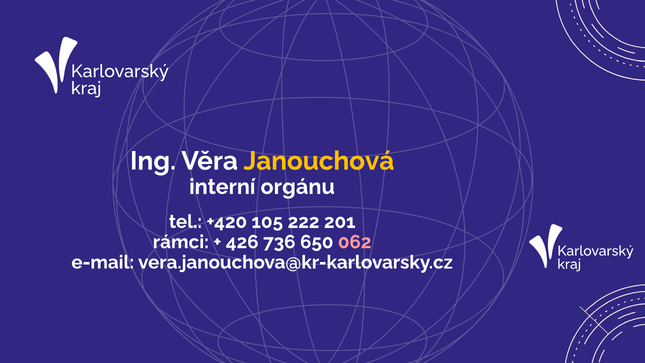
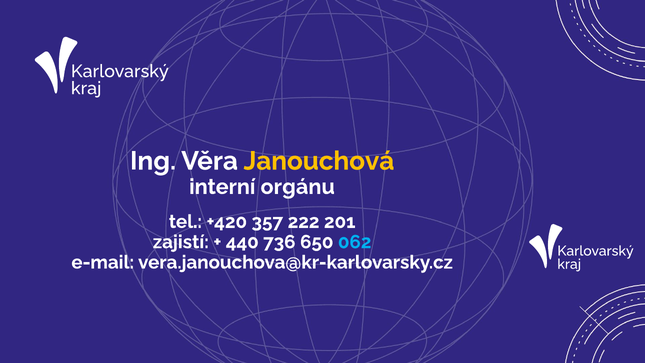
105: 105 -> 357 (267, 222)
rámci: rámci -> zajistí (181, 242)
426: 426 -> 440 (242, 242)
062 colour: pink -> light blue (355, 242)
